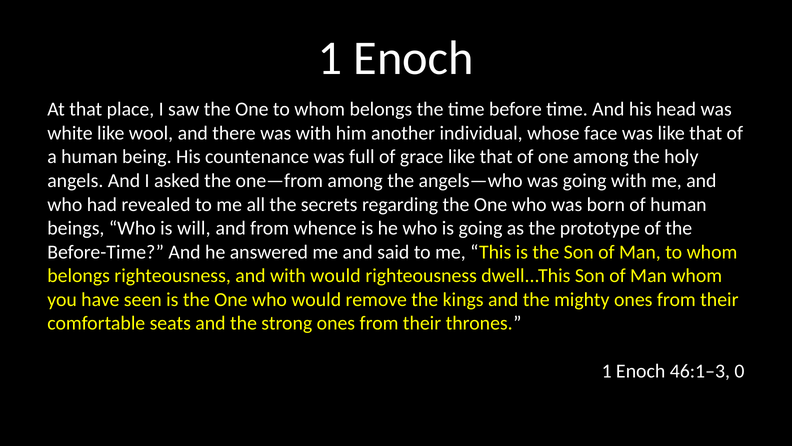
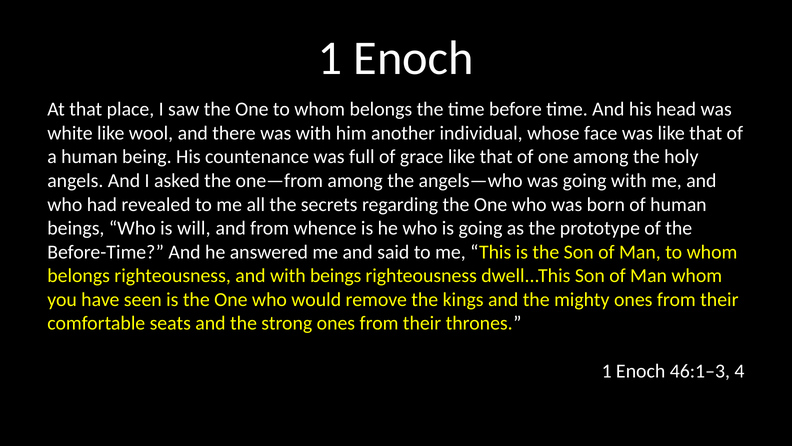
with would: would -> beings (336, 276)
0: 0 -> 4 (739, 371)
